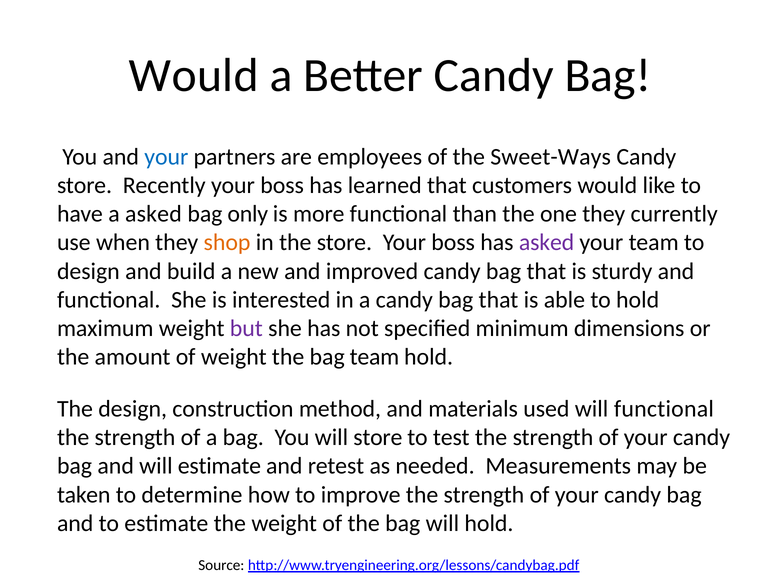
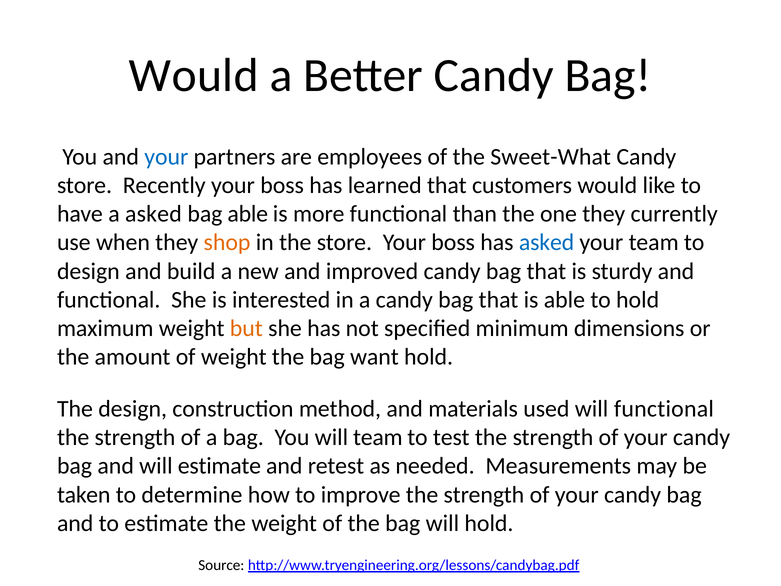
Sweet-Ways: Sweet-Ways -> Sweet-What (551, 157)
bag only: only -> able (248, 214)
asked colour: purple -> blue (547, 242)
but colour: purple -> orange (246, 328)
bag team: team -> want (374, 357)
will store: store -> team (378, 437)
